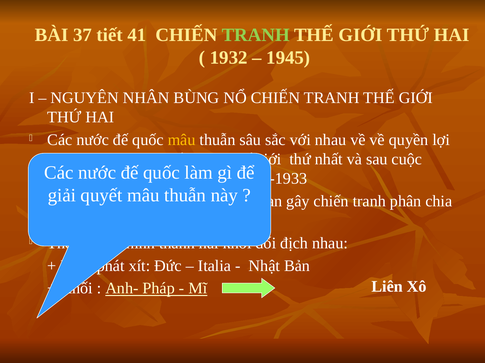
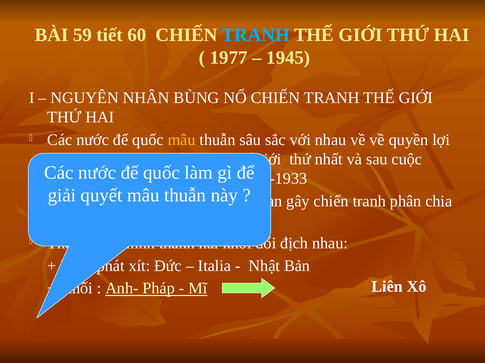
37: 37 -> 59 (83, 35)
41: 41 -> 60 (137, 35)
TRANH colour: light green -> light blue (256, 35)
1932: 1932 -> 1977 (229, 58)
